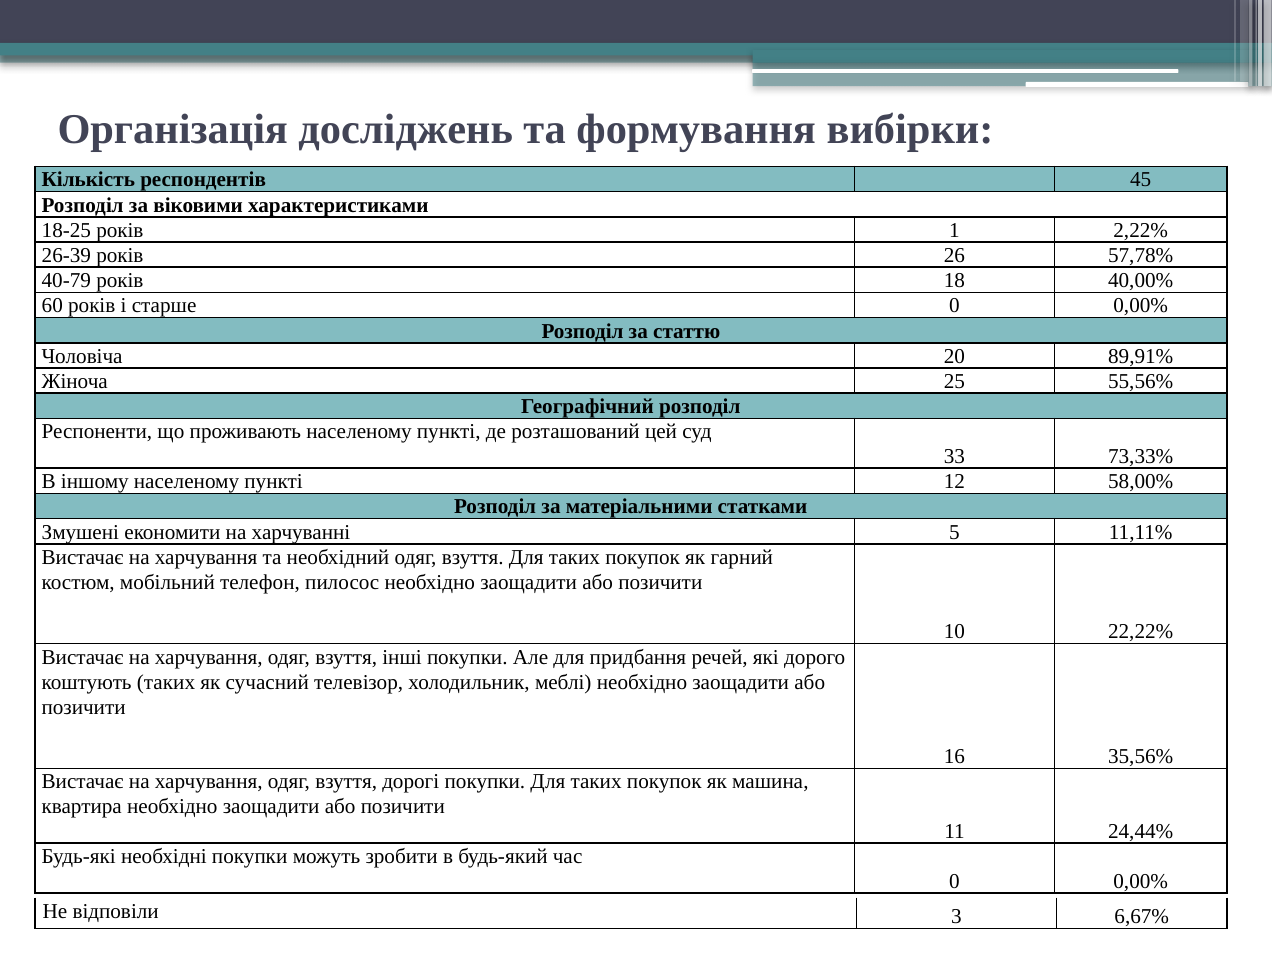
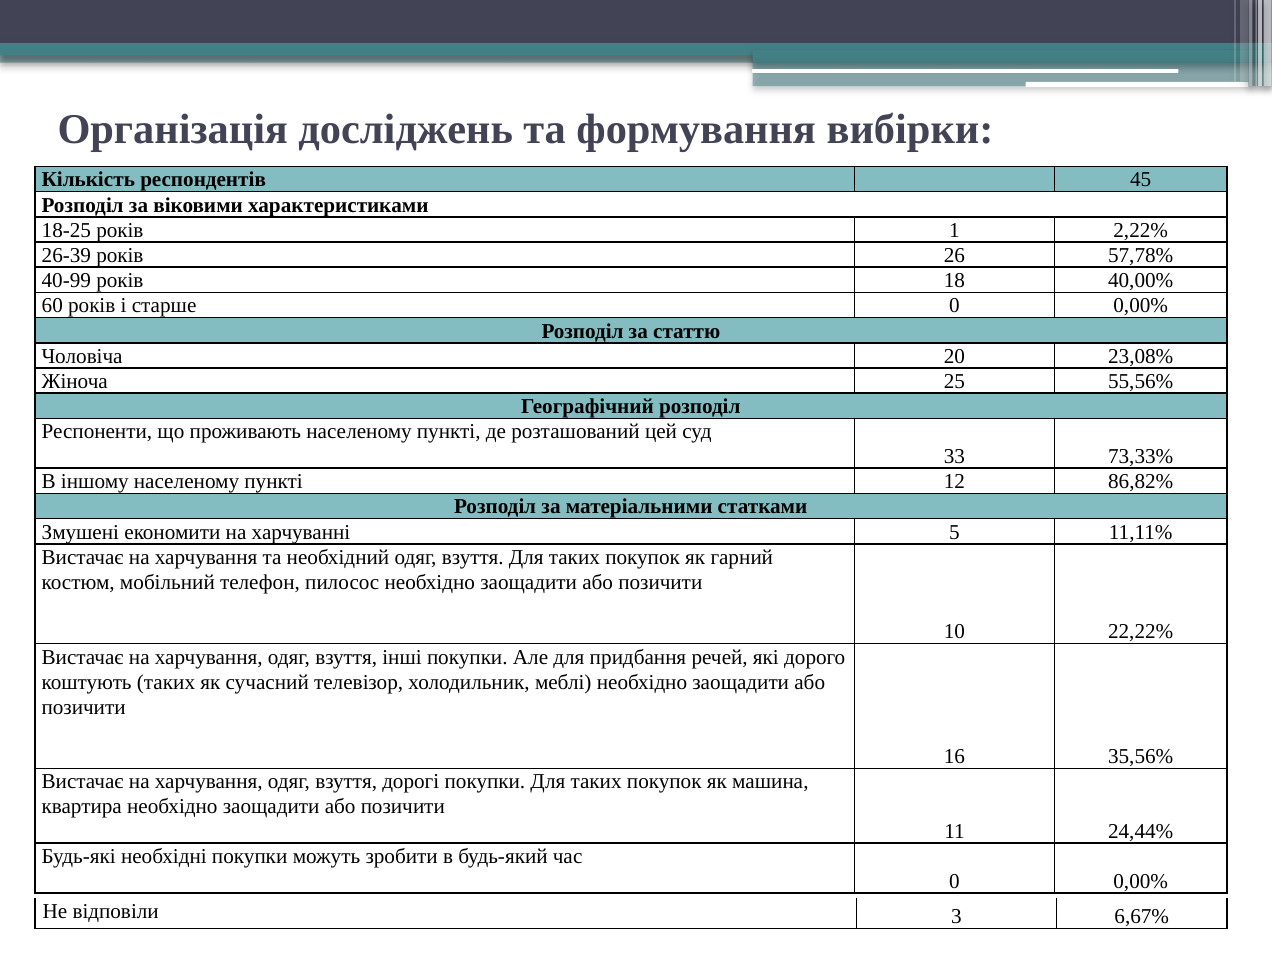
40-79: 40-79 -> 40-99 (66, 281)
89,91%: 89,91% -> 23,08% (1141, 356)
58,00%: 58,00% -> 86,82% (1141, 482)
